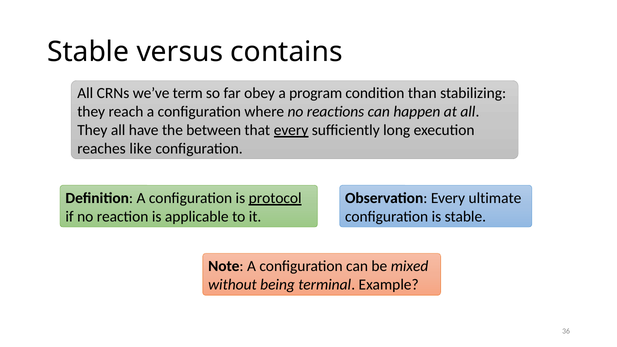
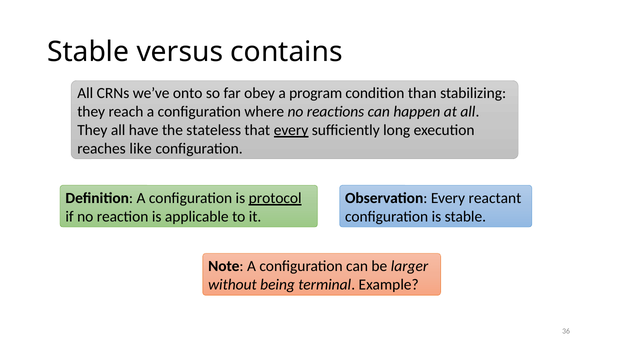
term: term -> onto (188, 93)
between: between -> stateless (214, 130)
ultimate: ultimate -> reactant (495, 198)
mixed: mixed -> larger (410, 266)
